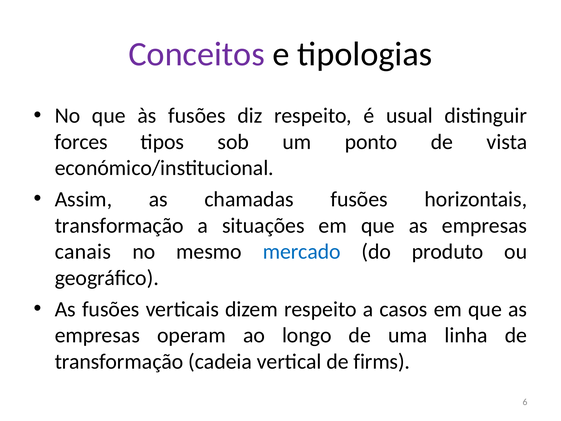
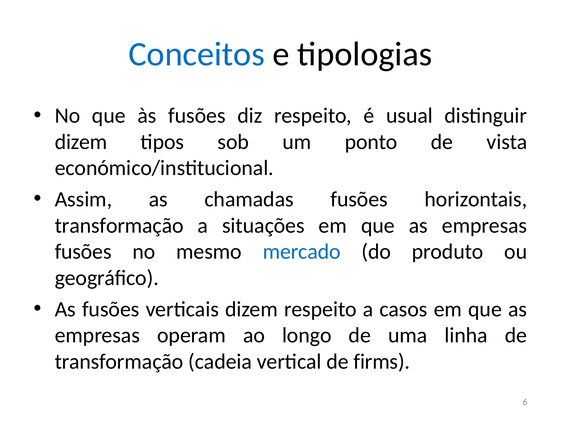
Conceitos colour: purple -> blue (197, 54)
forces: forces -> dizem (81, 142)
canais: canais -> fusões (83, 252)
